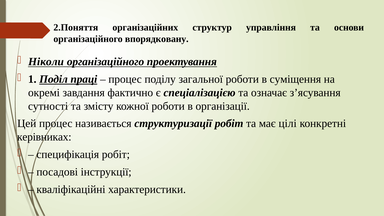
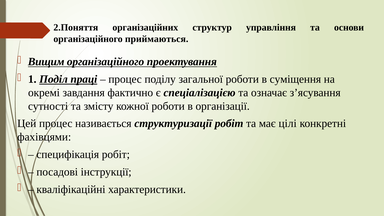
впорядковану: впорядковану -> приймаються (157, 39)
Ніколи: Ніколи -> Вищим (46, 62)
керівниках: керівниках -> фахівцями (44, 137)
